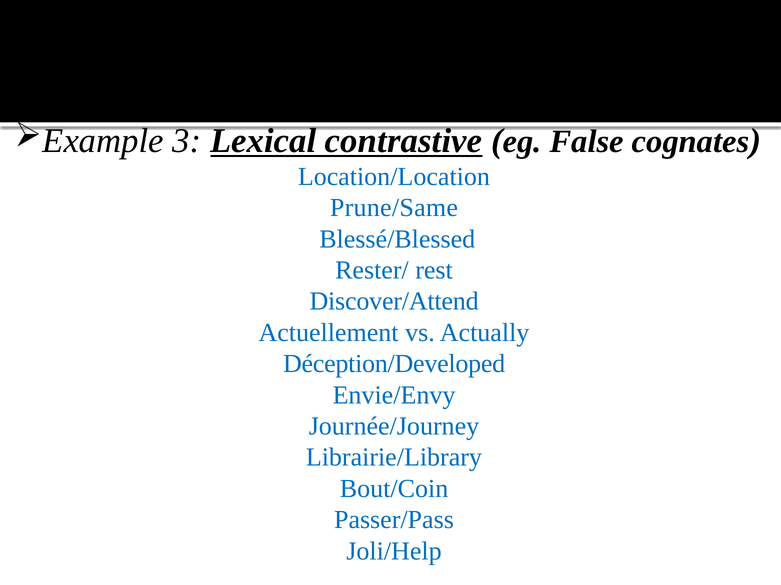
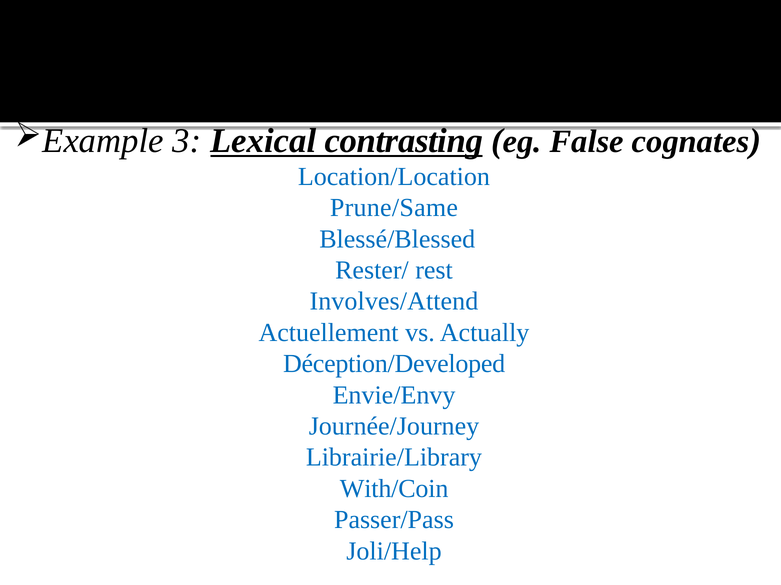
contrastive: contrastive -> contrasting (404, 141)
Discover/Attend: Discover/Attend -> Involves/Attend (394, 302)
Bout/Coin: Bout/Coin -> With/Coin (394, 489)
